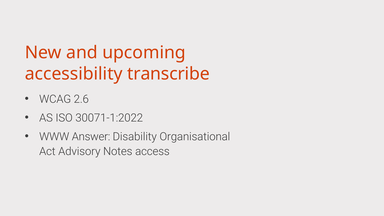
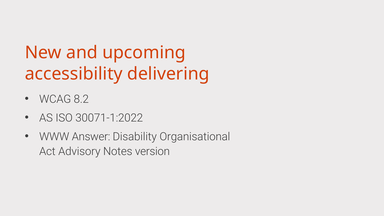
transcribe: transcribe -> delivering (168, 74)
2.6: 2.6 -> 8.2 (81, 99)
access: access -> version (152, 151)
